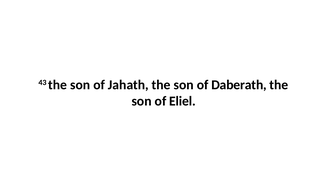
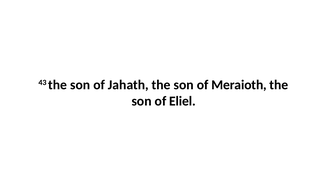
Daberath: Daberath -> Meraioth (239, 85)
